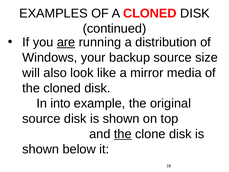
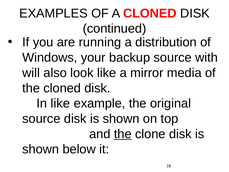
are underline: present -> none (66, 42)
size: size -> with (207, 57)
In into: into -> like (60, 103)
